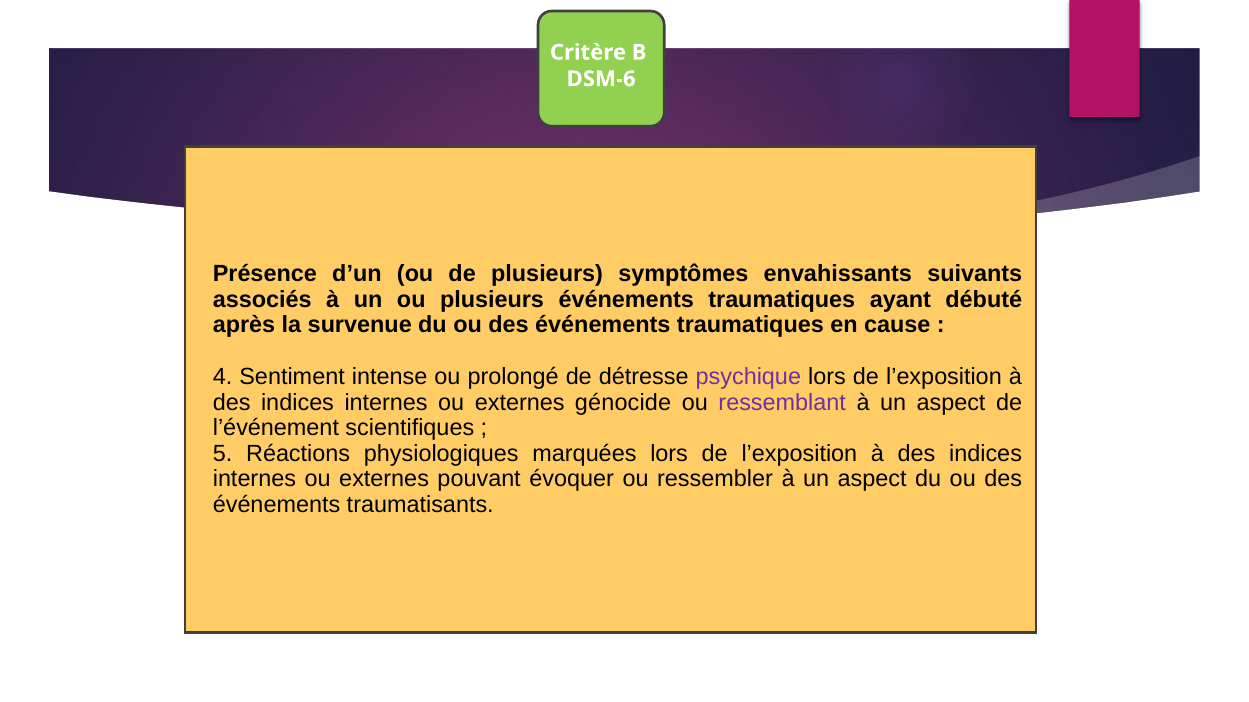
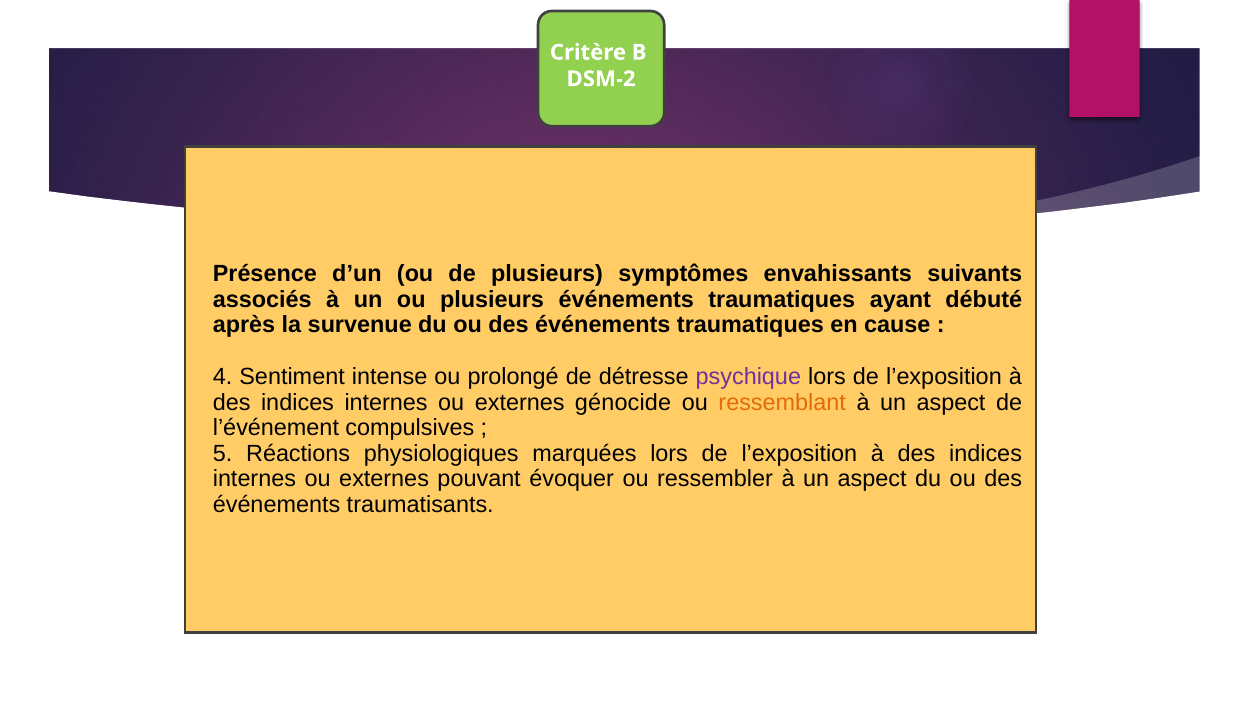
DSM-6: DSM-6 -> DSM-2 (601, 79)
ressemblant colour: purple -> orange (782, 403)
scientifiques: scientifiques -> compulsives (410, 428)
